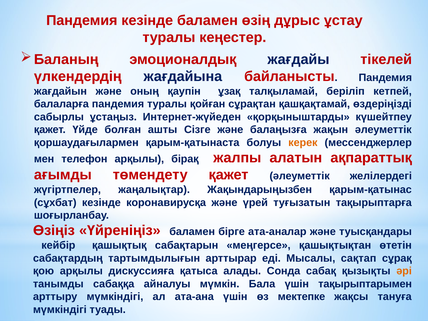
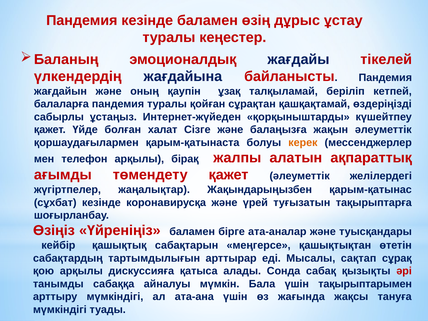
ашты: ашты -> халат (163, 130)
әрі colour: orange -> red (404, 271)
мектепке: мектепке -> жағында (301, 297)
